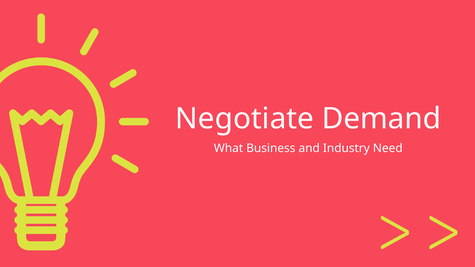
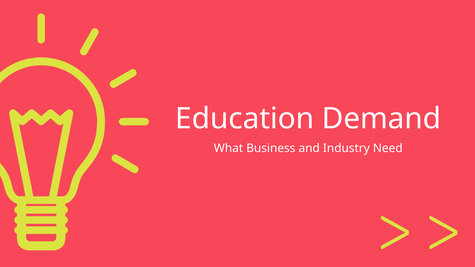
Negotiate: Negotiate -> Education (245, 119)
